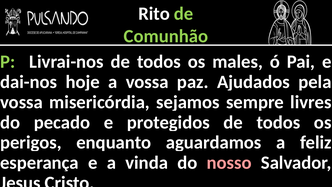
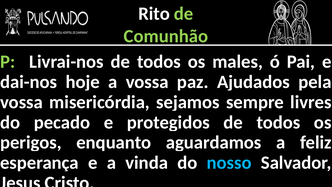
nosso colour: pink -> light blue (229, 162)
